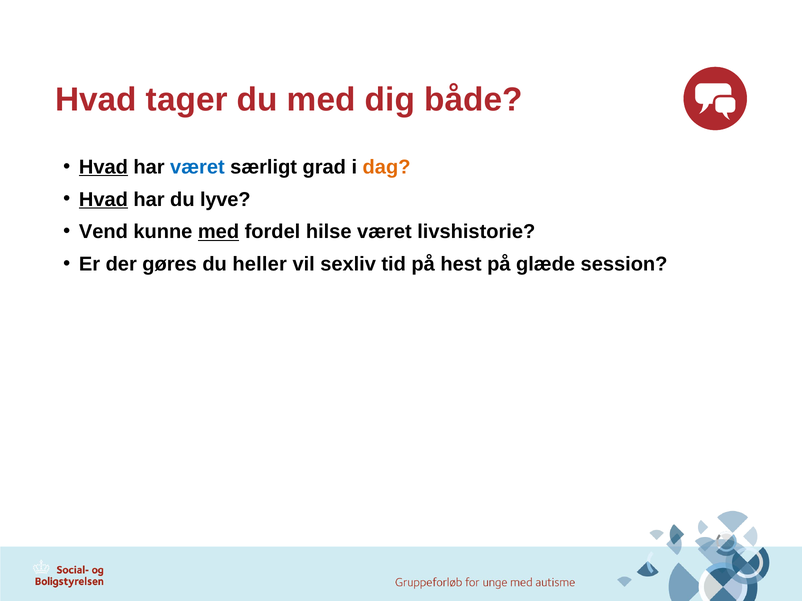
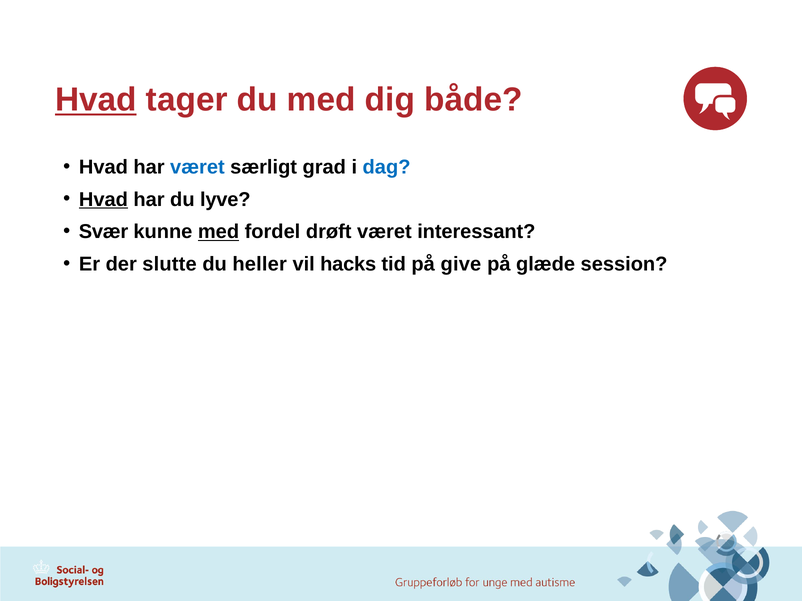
Hvad underline: none -> present (96, 100)
Hvad underline: present -> none (103, 167)
dag colour: orange -> blue (387, 167)
Vend: Vend -> Svær (104, 232)
hilse: hilse -> drøft (329, 232)
livshistorie: livshistorie -> interessant (476, 232)
gøres: gøres -> slutte (170, 264)
sexliv: sexliv -> hacks (348, 264)
hest: hest -> give (461, 264)
